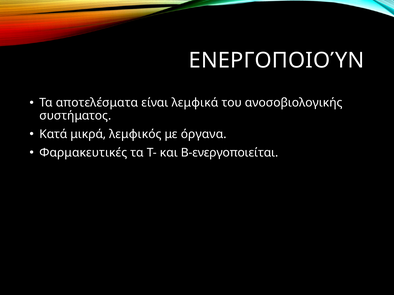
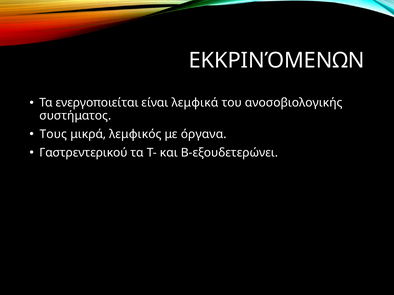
ΕΝΕΡΓΟΠΟΙΟΎΝ: ΕΝΕΡΓΟΠΟΙΟΎΝ -> ΕΚΚΡΙΝΌΜΕΝΩΝ (277, 61)
αποτελέσματα: αποτελέσματα -> ενεργοποιείται (97, 103)
Κατά: Κατά -> Τους (53, 134)
Φαρμακευτικές: Φαρμακευτικές -> Γαστρεντερικού (83, 153)
Β-ενεργοποιείται: Β-ενεργοποιείται -> Β-εξουδετερώνει (230, 153)
